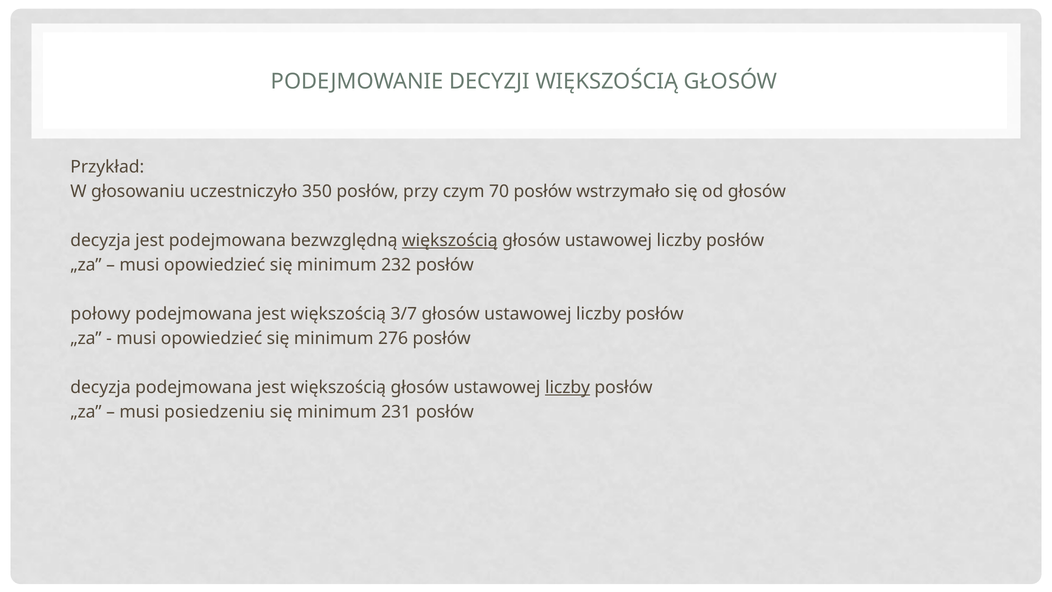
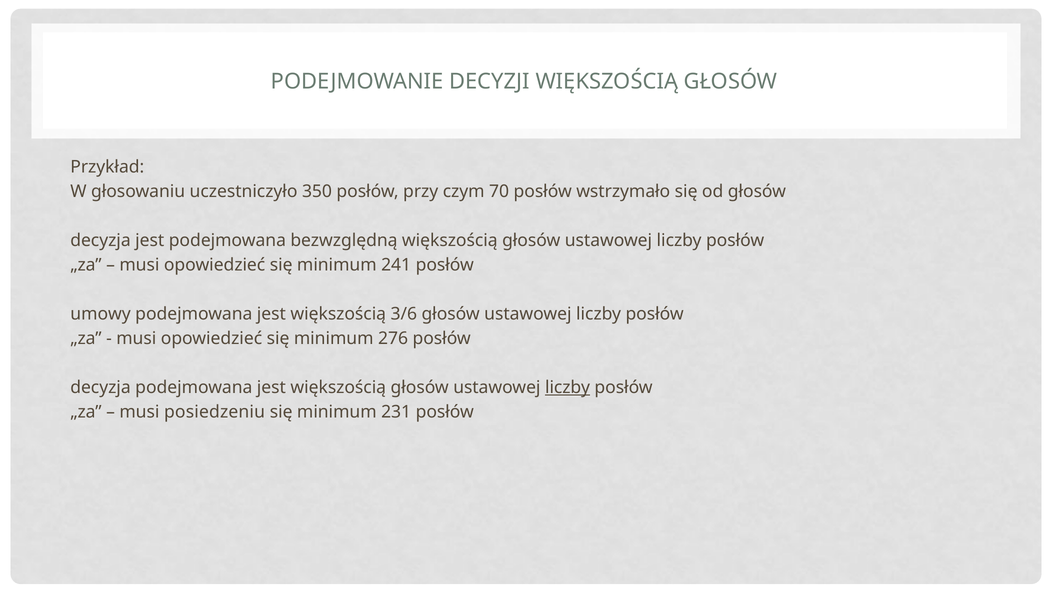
większością underline: present -> none (450, 240)
232: 232 -> 241 (396, 265)
połowy: połowy -> umowy (101, 314)
3/7: 3/7 -> 3/6 (404, 314)
